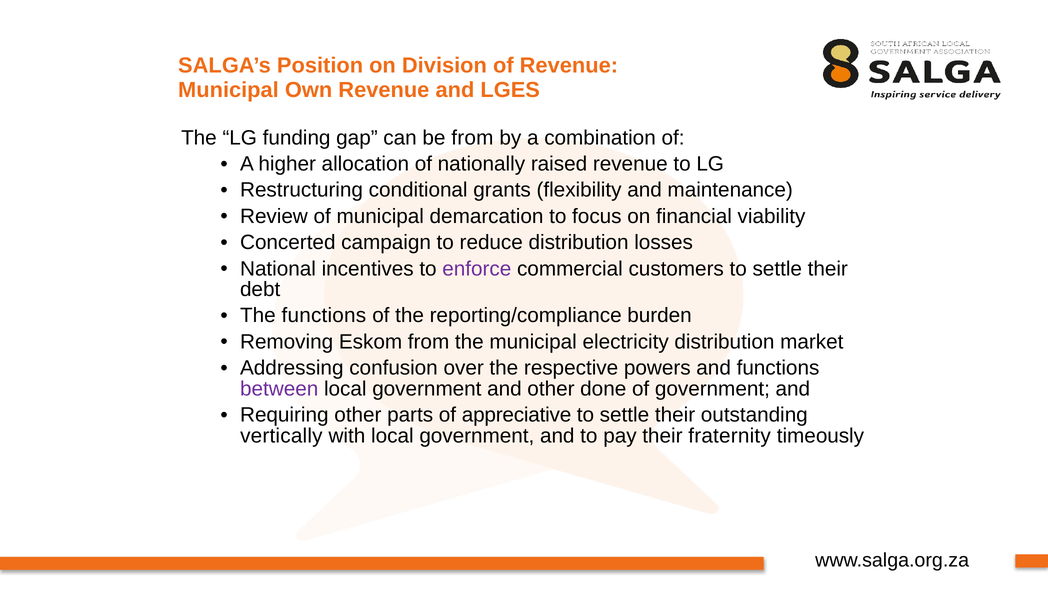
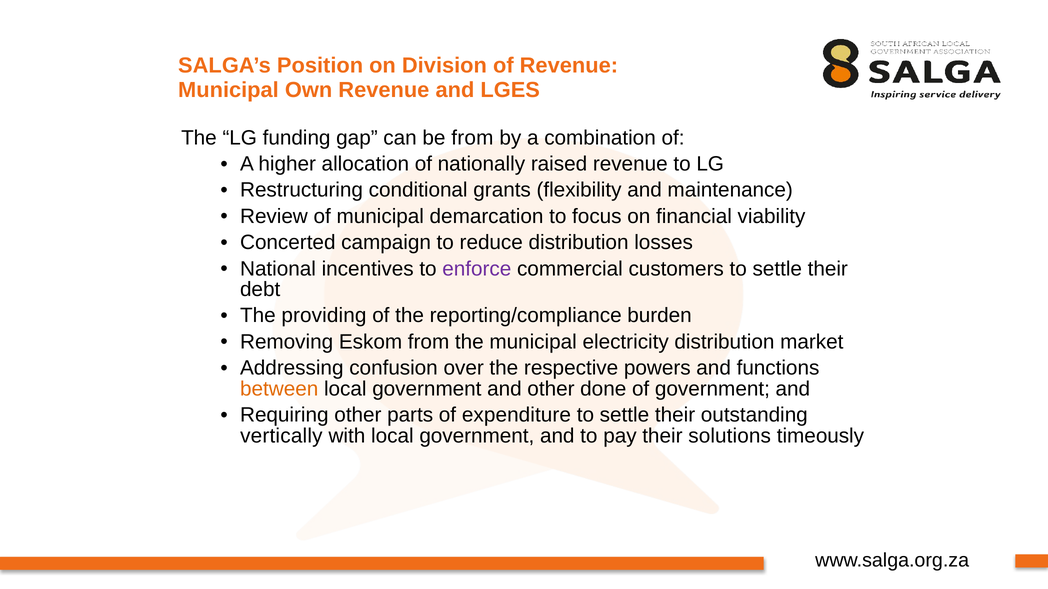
The functions: functions -> providing (324, 316)
between colour: purple -> orange (279, 389)
appreciative: appreciative -> expenditure (516, 415)
fraternity: fraternity -> solutions (730, 436)
